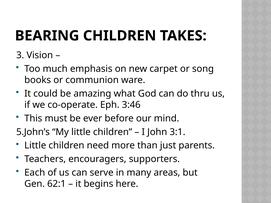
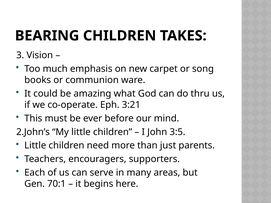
3:46: 3:46 -> 3:21 (131, 105)
5.John’s: 5.John’s -> 2.John’s (33, 132)
3:1: 3:1 -> 3:5 (177, 132)
62:1: 62:1 -> 70:1 (57, 184)
